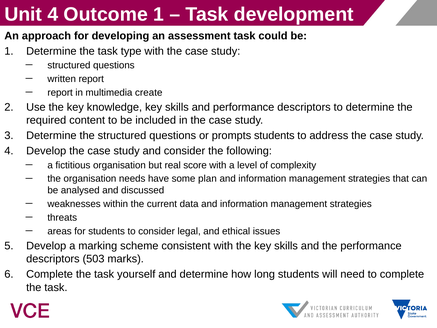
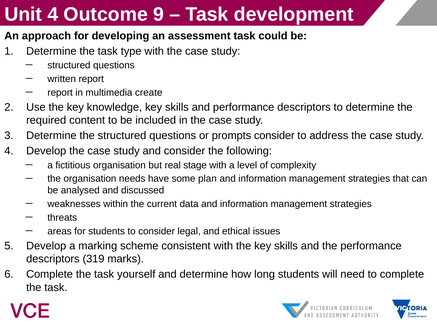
Outcome 1: 1 -> 9 (159, 14)
prompts students: students -> consider (274, 135)
score: score -> stage (195, 165)
503: 503 -> 319 (94, 259)
